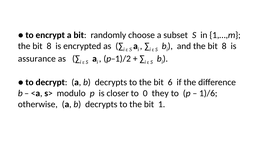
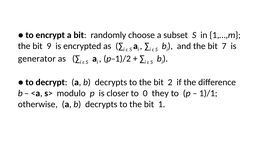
8: 8 -> 9 (49, 46)
and the bit 8: 8 -> 7 (224, 46)
assurance: assurance -> generator (37, 59)
6: 6 -> 2 (170, 82)
1)/6: 1)/6 -> 1)/1 (208, 93)
